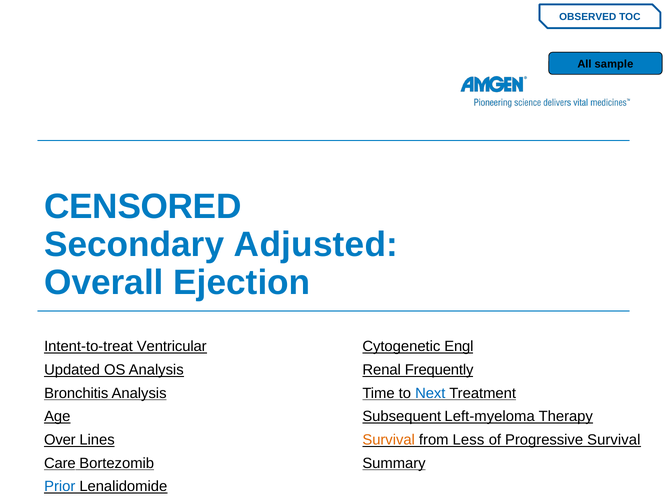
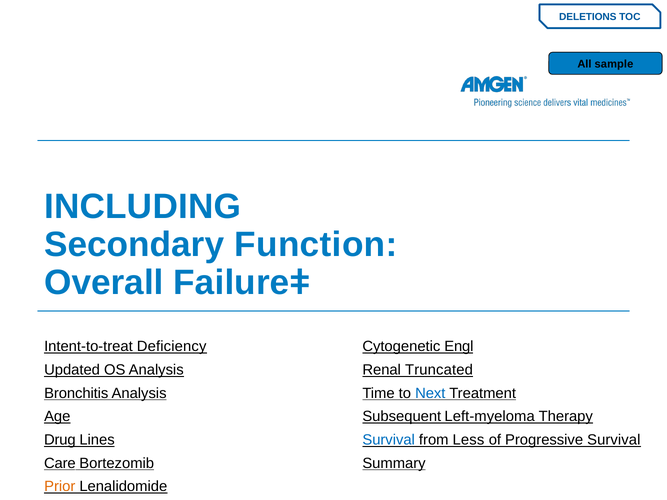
OBSERVED: OBSERVED -> DELETIONS (588, 17)
CENSORED: CENSORED -> INCLUDING (143, 207)
Adjusted: Adjusted -> Function (316, 245)
Ejection: Ejection -> Failureǂ (242, 283)
Ventricular: Ventricular -> Deficiency (172, 347)
Frequently: Frequently -> Truncated (439, 370)
Survival colour: orange -> blue (389, 440)
Over: Over -> Drug (60, 440)
Prior colour: blue -> orange (60, 487)
